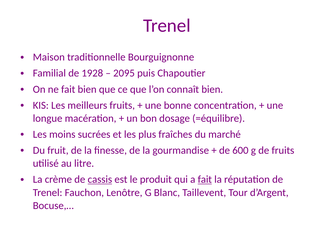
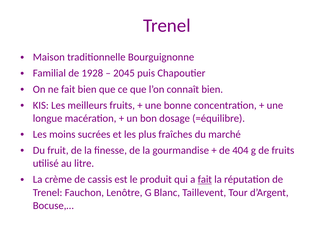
2095: 2095 -> 2045 (124, 73)
600: 600 -> 404 (240, 150)
cassis underline: present -> none (100, 179)
